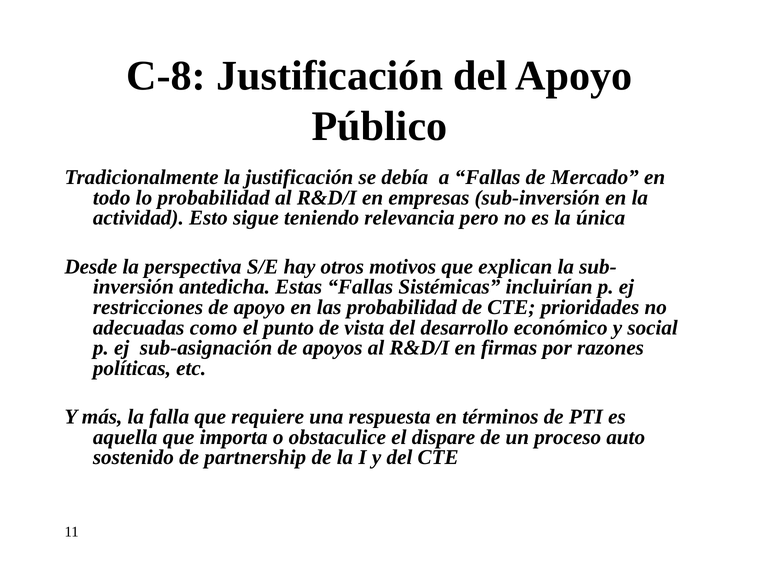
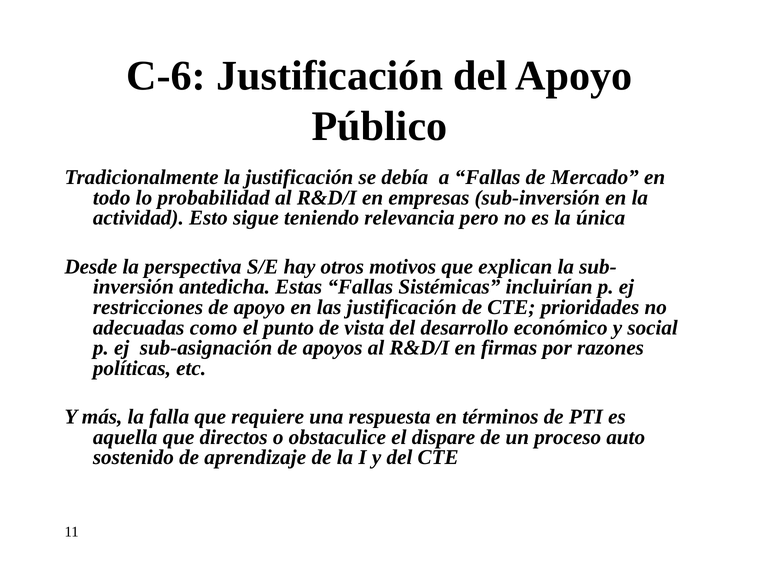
C-8: C-8 -> C-6 (166, 76)
las probabilidad: probabilidad -> justificación (402, 307)
importa: importa -> directos (234, 437)
partnership: partnership -> aprendizaje (255, 458)
